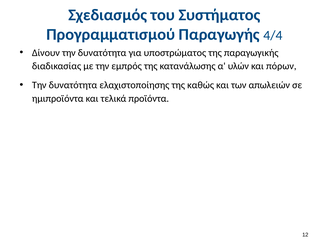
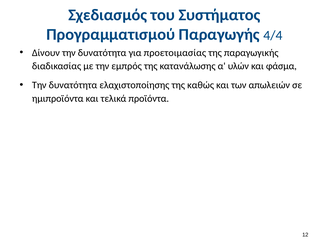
υποστρώματος: υποστρώματος -> προετοιμασίας (175, 53)
πόρων: πόρων -> φάσμα (281, 66)
